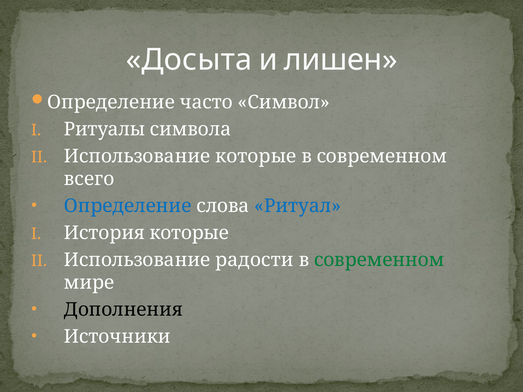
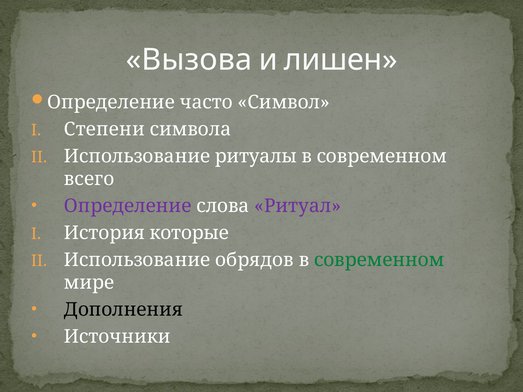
Досыта: Досыта -> Вызова (189, 60)
Ритуалы: Ритуалы -> Степени (104, 129)
Использование которые: которые -> ритуалы (256, 156)
Определение colour: blue -> purple (128, 206)
Ритуал colour: blue -> purple (298, 206)
радости: радости -> обрядов (254, 260)
